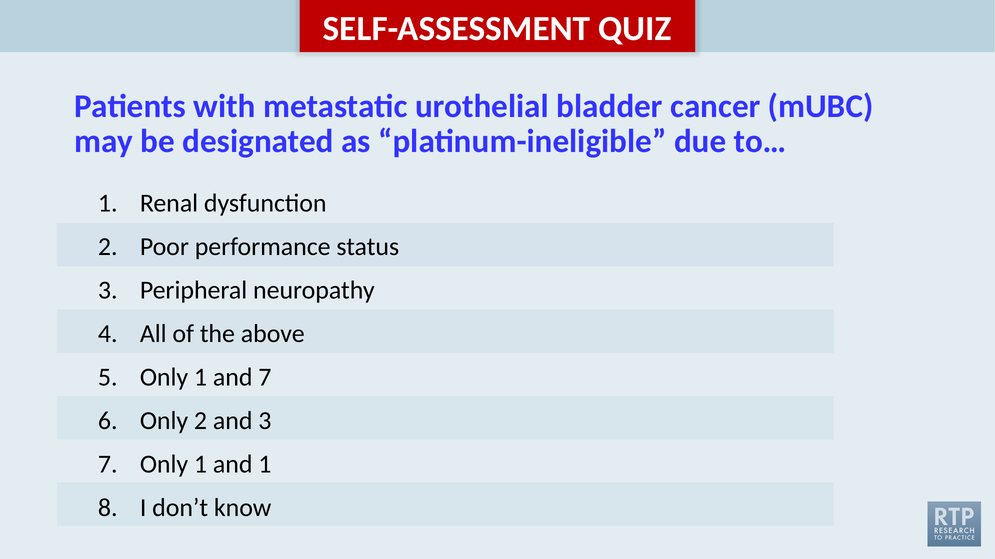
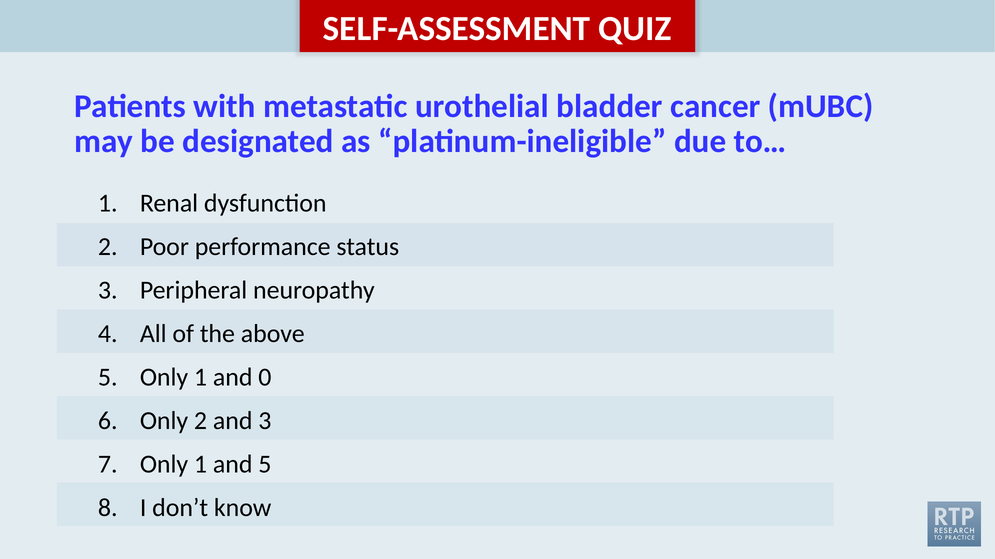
and 7: 7 -> 0 (265, 378)
and 1: 1 -> 5 (265, 465)
